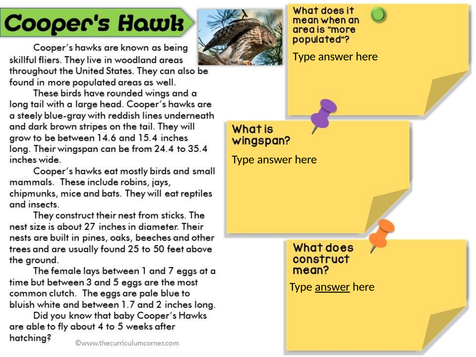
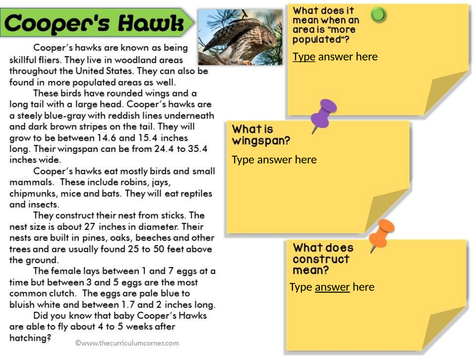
Type underline: none -> present (304, 56)
